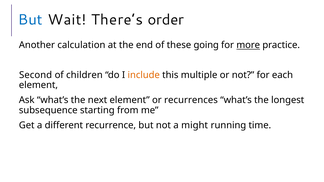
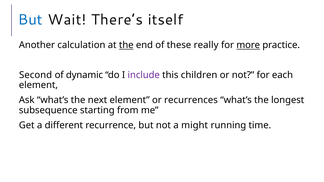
order: order -> itself (166, 20)
the underline: none -> present (126, 45)
going: going -> really (206, 45)
children: children -> dynamic (84, 75)
include colour: orange -> purple (144, 75)
multiple: multiple -> children (199, 75)
